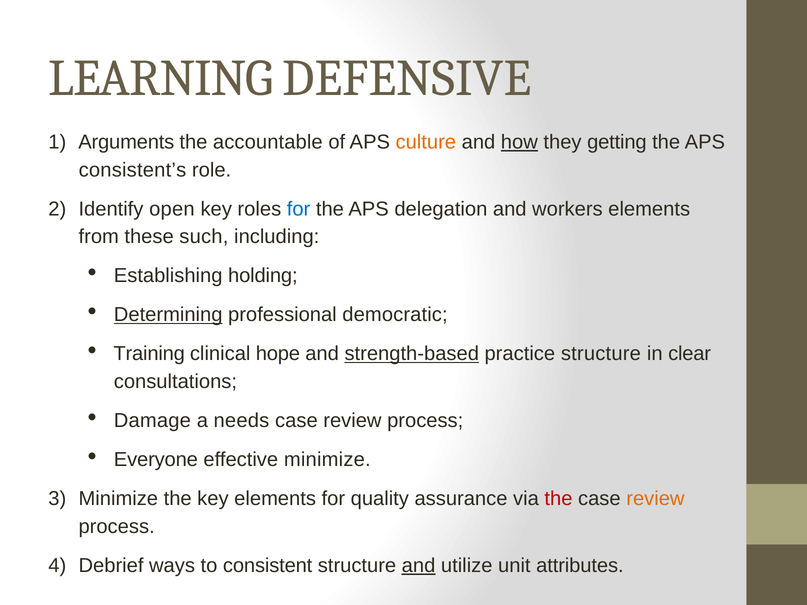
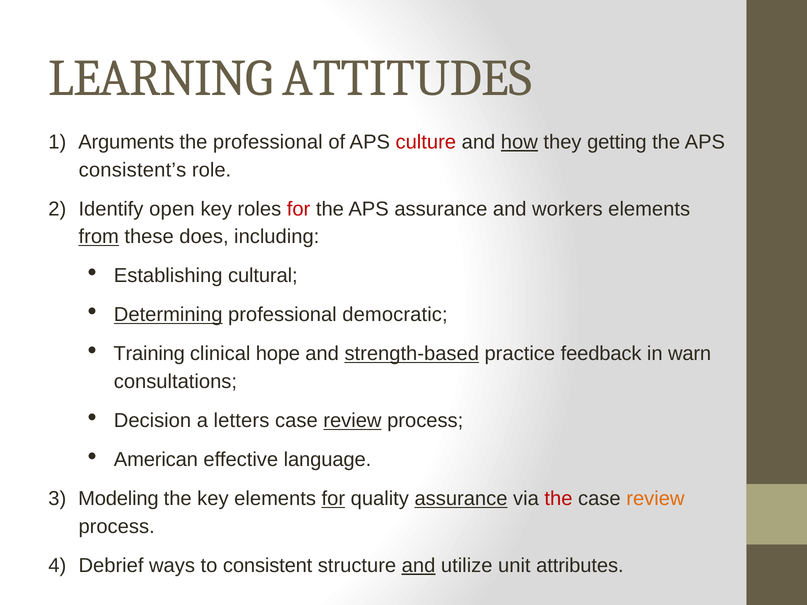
DEFENSIVE: DEFENSIVE -> ATTITUDES (407, 78)
the accountable: accountable -> professional (268, 142)
culture colour: orange -> red (426, 142)
for colour: blue -> red (299, 209)
APS delegation: delegation -> assurance (441, 209)
from underline: none -> present (99, 237)
such: such -> does (204, 237)
holding: holding -> cultural (263, 276)
practice structure: structure -> feedback (601, 354)
clear: clear -> warn (690, 354)
Damage: Damage -> Decision (152, 421)
needs: needs -> letters (241, 421)
review underline: none -> present (352, 421)
Everyone: Everyone -> American (156, 460)
effective minimize: minimize -> language (327, 460)
Minimize: Minimize -> Modeling (118, 499)
for underline: none -> present (333, 499)
assurance underline: none -> present (461, 499)
